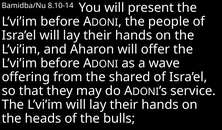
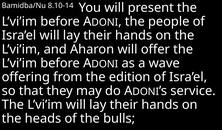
shared: shared -> edition (130, 77)
